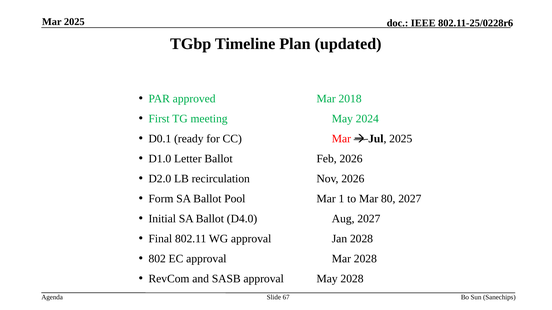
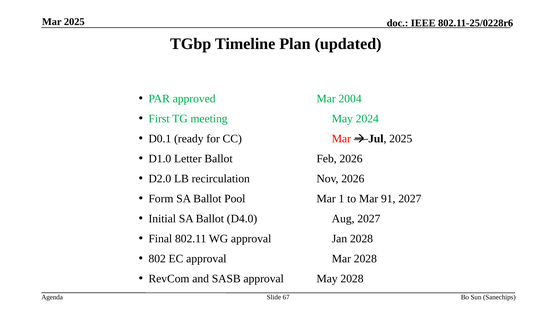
2018: 2018 -> 2004 (350, 99)
80: 80 -> 91 (388, 199)
